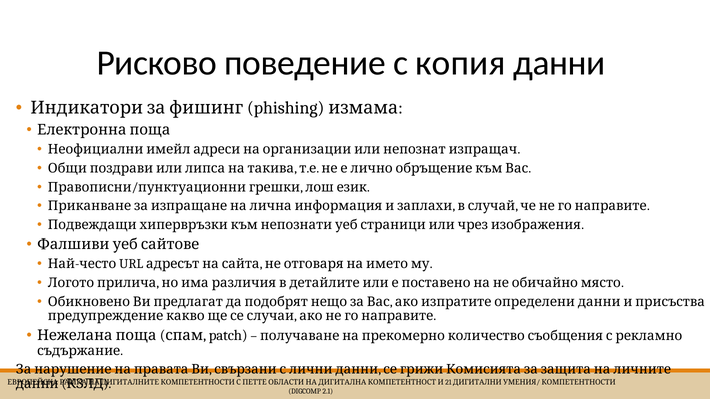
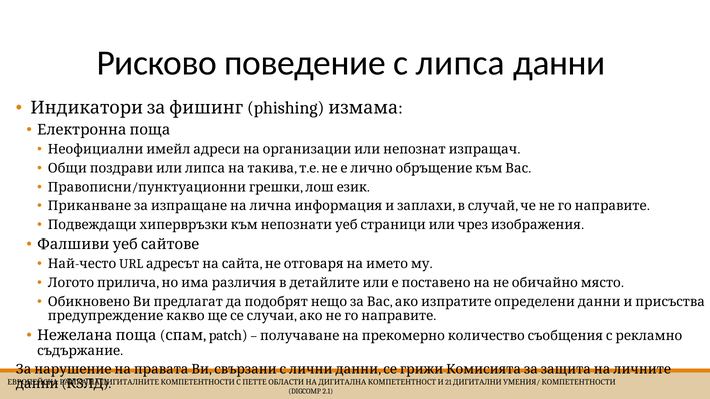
копия: копия -> липса (460, 63)
